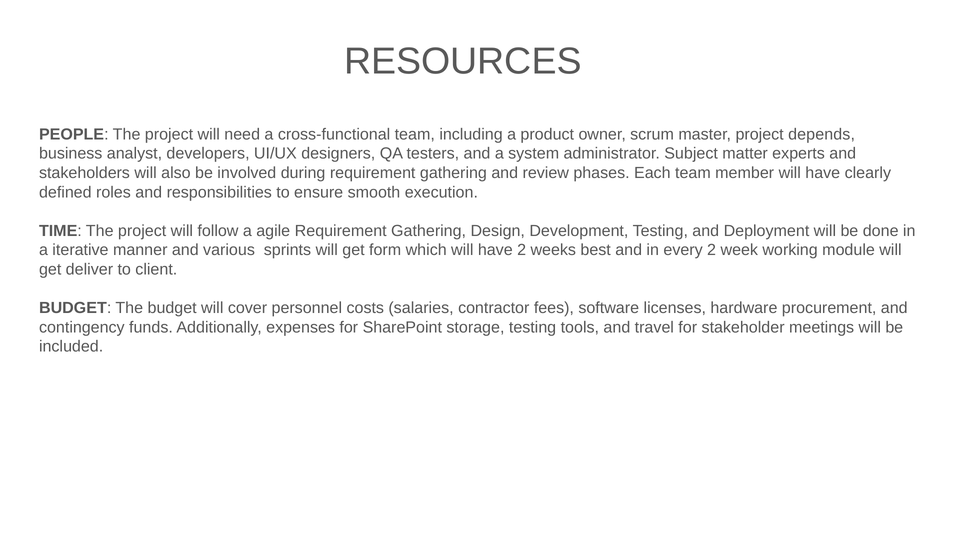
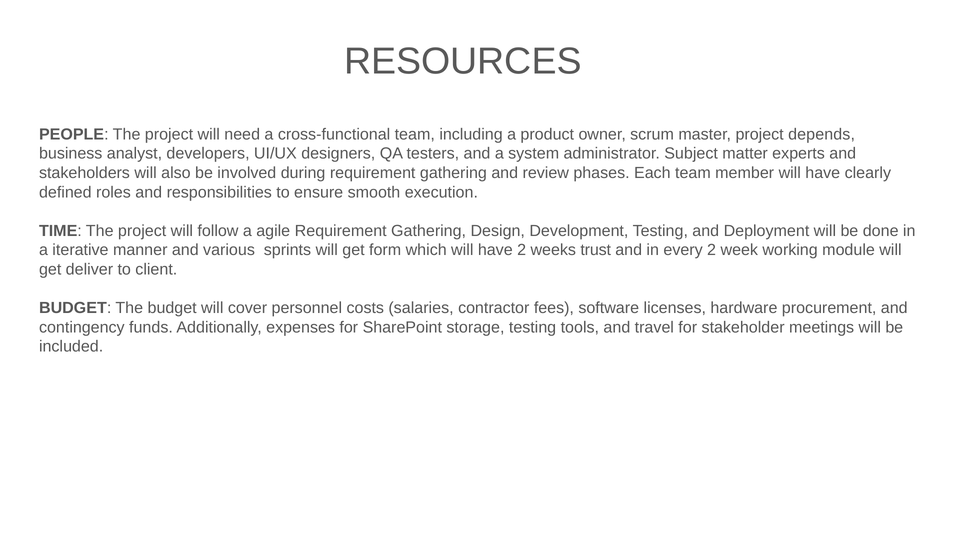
best: best -> trust (596, 250)
